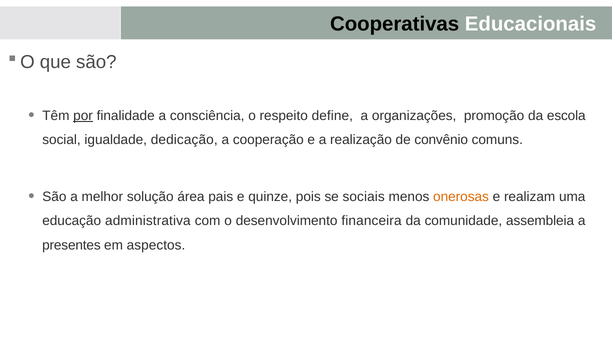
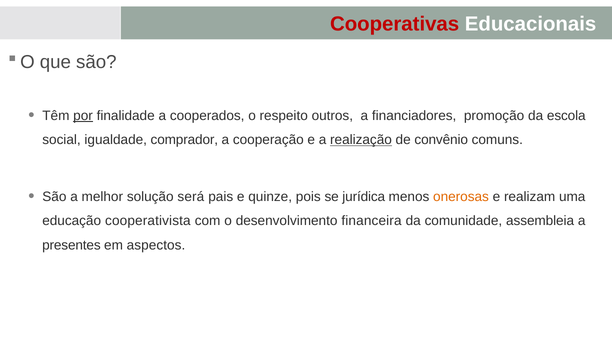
Cooperativas colour: black -> red (395, 24)
consciência: consciência -> cooperados (207, 116)
define: define -> outros (332, 116)
organizações: organizações -> financiadores (414, 116)
dedicação: dedicação -> comprador (184, 140)
realização underline: none -> present (361, 140)
área: área -> será (191, 197)
sociais: sociais -> jurídica (364, 197)
administrativa: administrativa -> cooperativista (148, 221)
